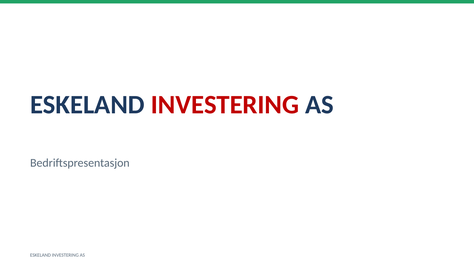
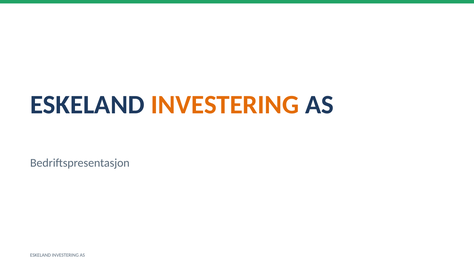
INVESTERING colour: red -> orange (225, 105)
